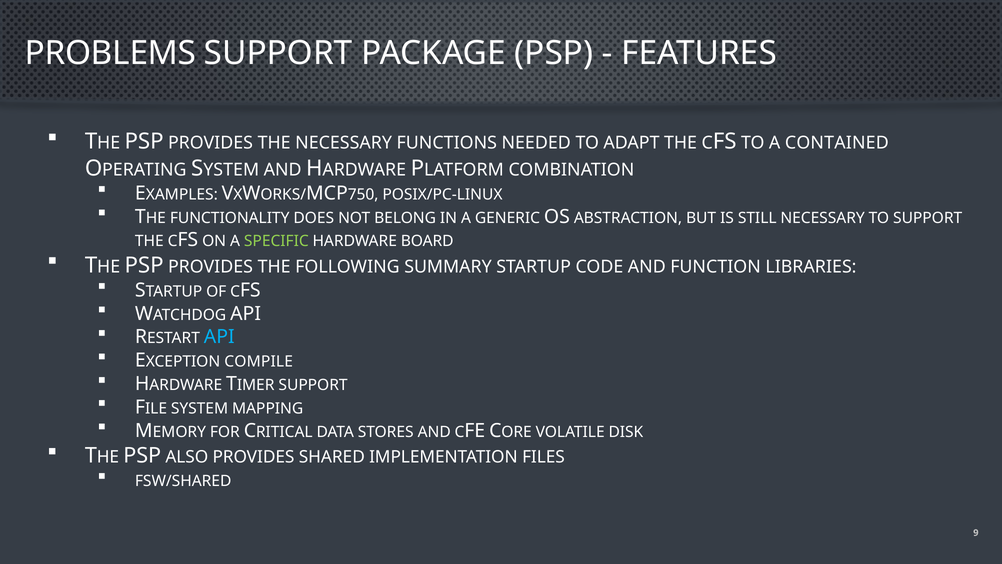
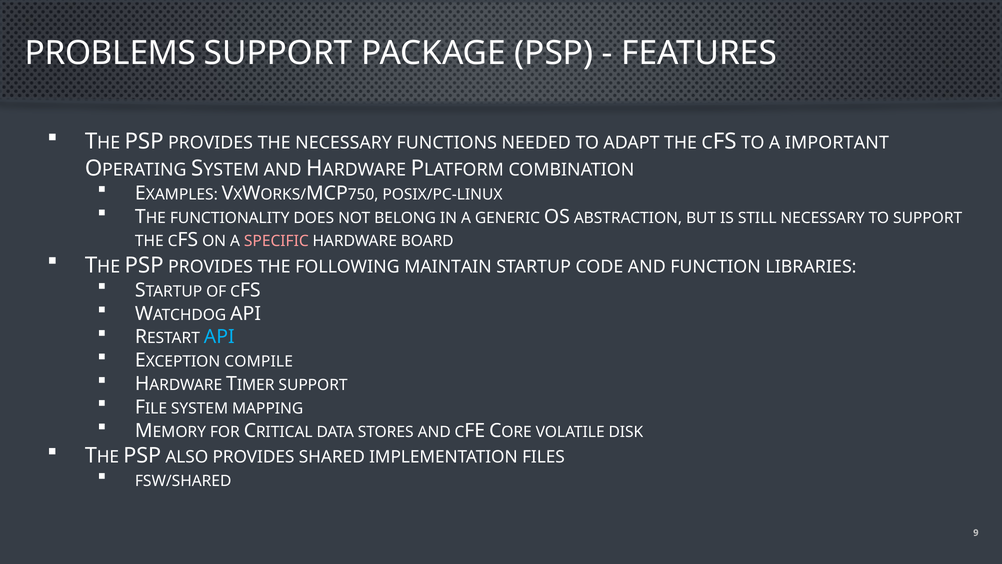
CONTAINED: CONTAINED -> IMPORTANT (837, 143)
SPECIFIC colour: light green -> pink (276, 241)
SUMMARY: SUMMARY -> MAINTAIN (448, 267)
